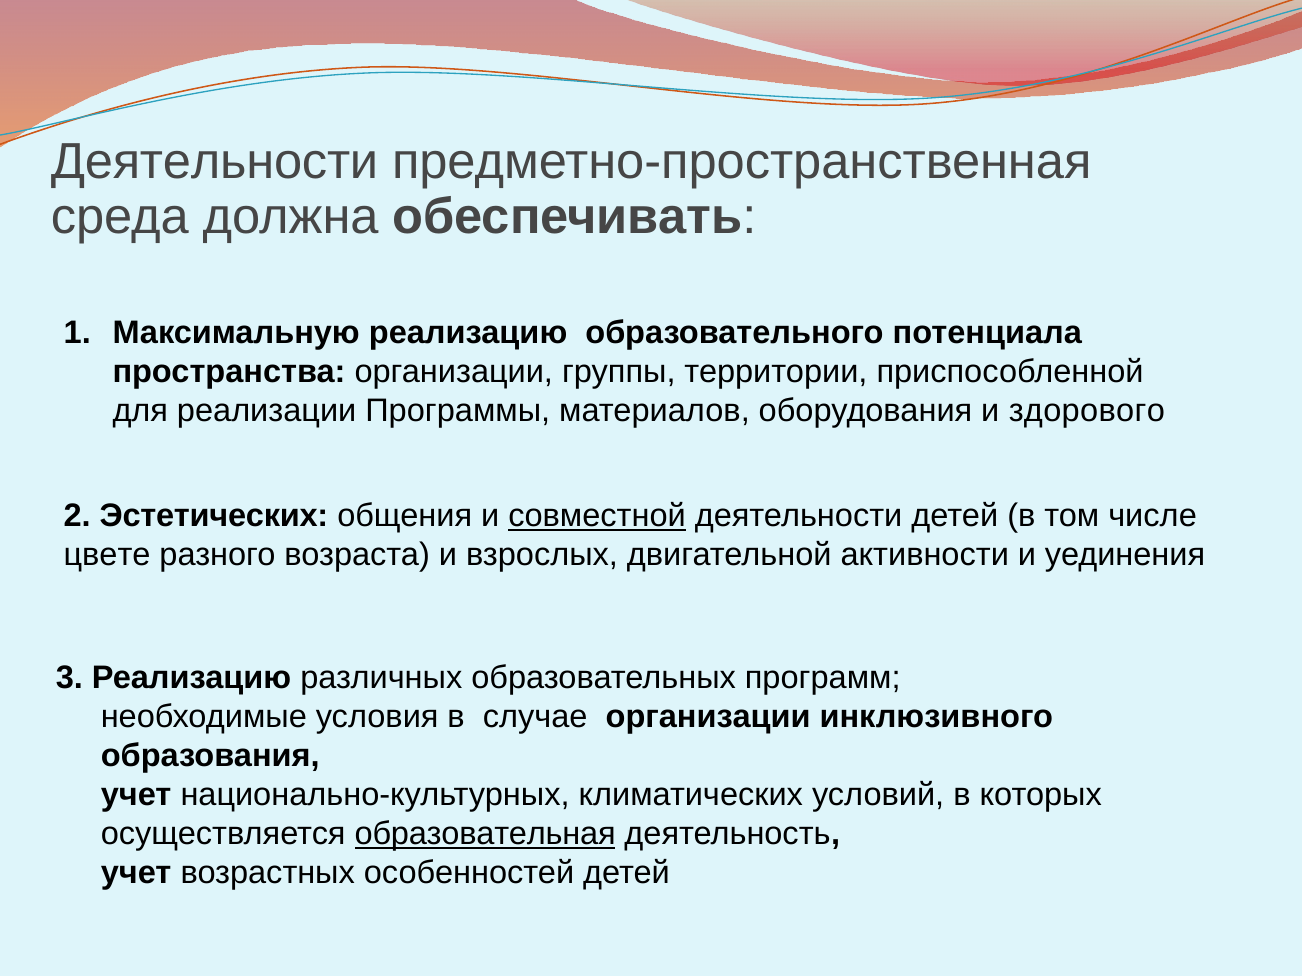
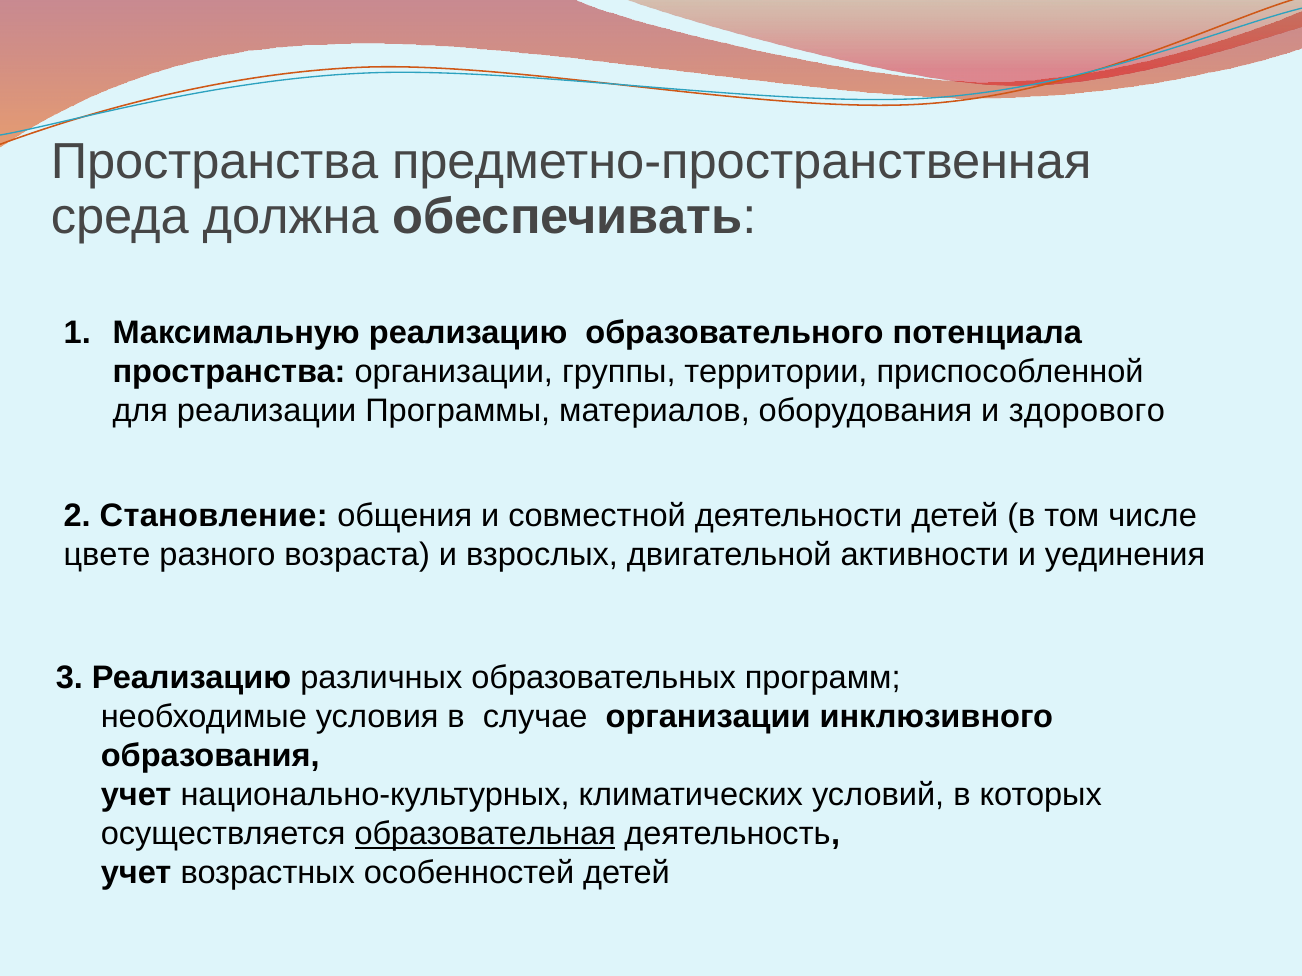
Деятельности: Деятельности -> Пространства (215, 162)
Эстетических: Эстетических -> Становление (214, 516)
совместной underline: present -> none (597, 516)
